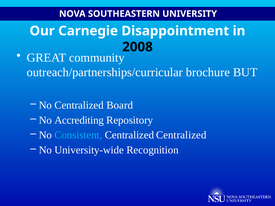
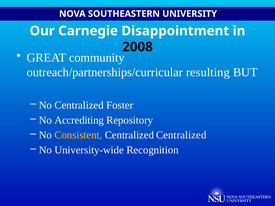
brochure: brochure -> resulting (208, 72)
Board: Board -> Foster (120, 105)
Consistent colour: light blue -> yellow (78, 135)
